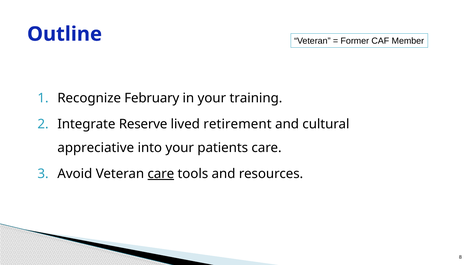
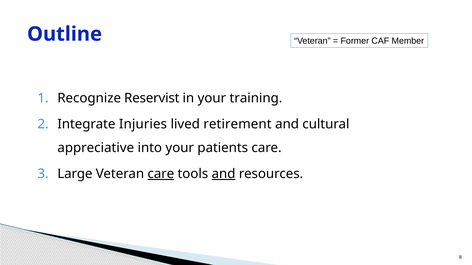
February: February -> Reservist (152, 98)
Reserve: Reserve -> Injuries (143, 124)
Avoid: Avoid -> Large (75, 174)
and underline: none -> present (224, 174)
